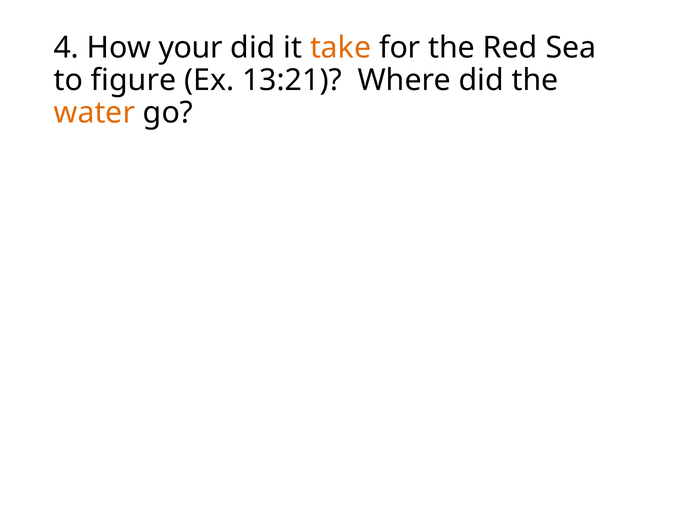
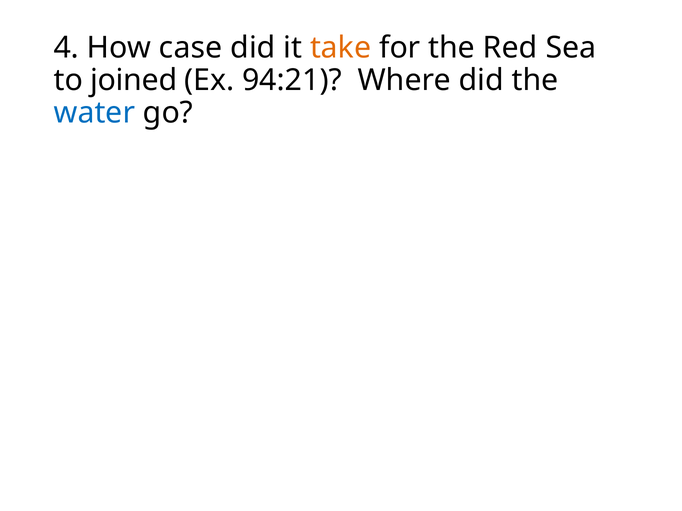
your: your -> case (191, 48)
figure: figure -> joined (134, 80)
13:21: 13:21 -> 94:21 (292, 80)
water colour: orange -> blue (94, 113)
